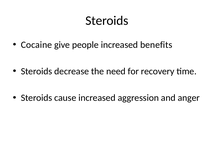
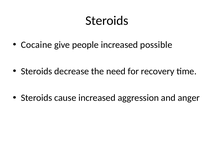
benefits: benefits -> possible (156, 45)
